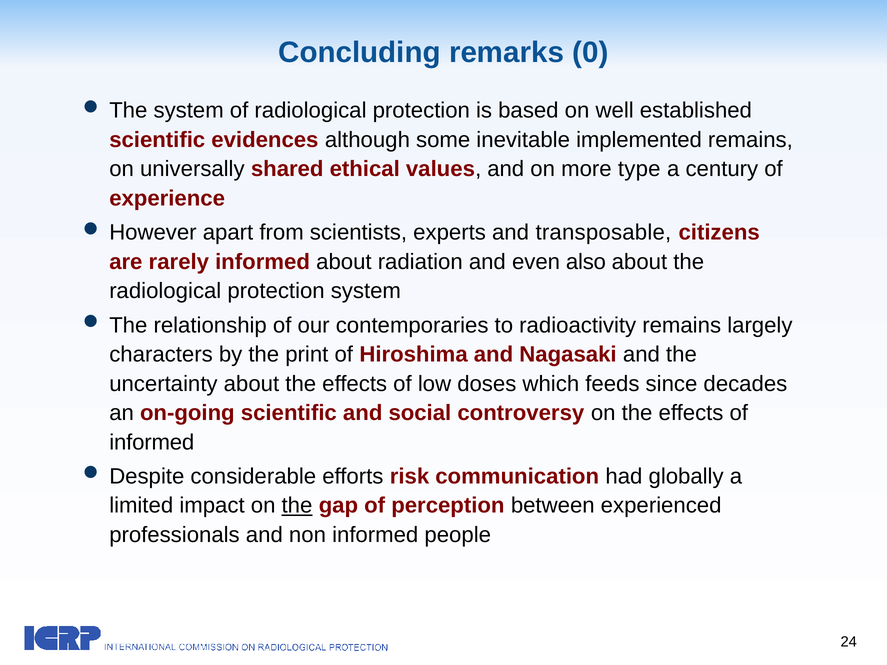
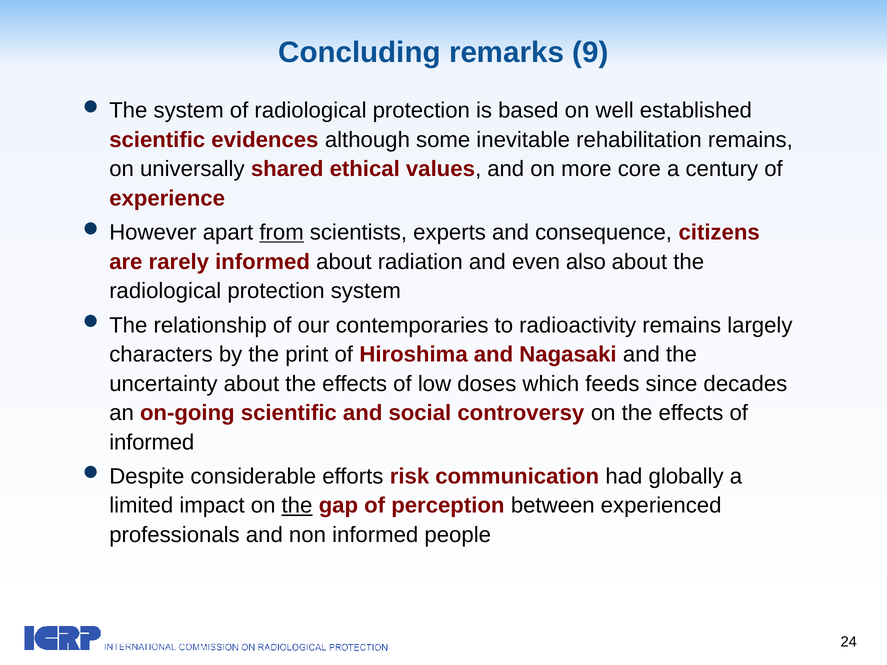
0: 0 -> 9 (590, 52)
implemented: implemented -> rehabilitation (639, 140)
type: type -> core (639, 169)
from underline: none -> present (282, 233)
transposable: transposable -> consequence (604, 233)
